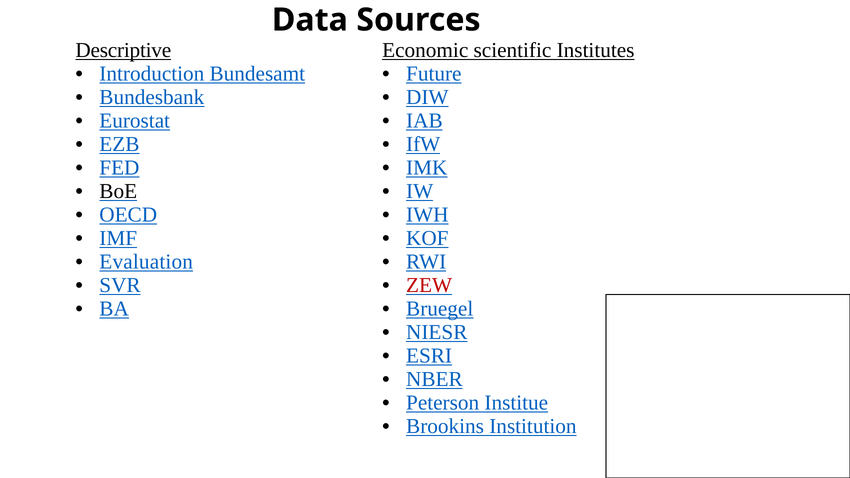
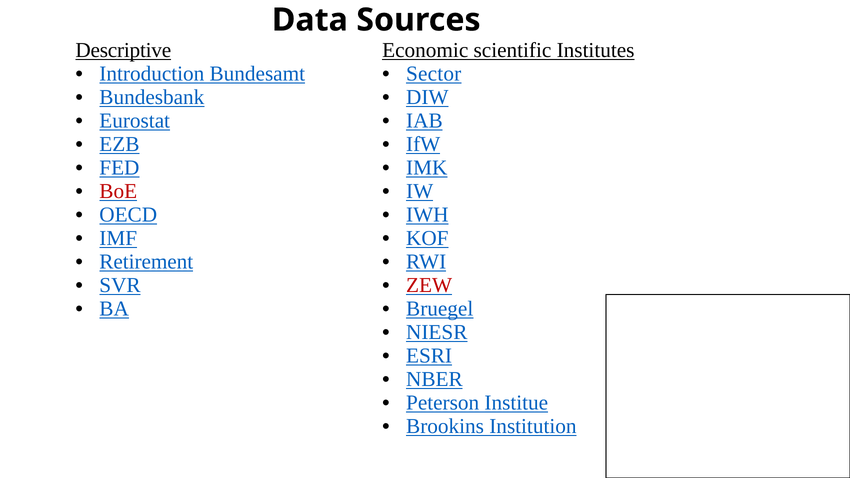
Future: Future -> Sector (434, 74)
BoE colour: black -> red (118, 191)
Evaluation: Evaluation -> Retirement (146, 262)
